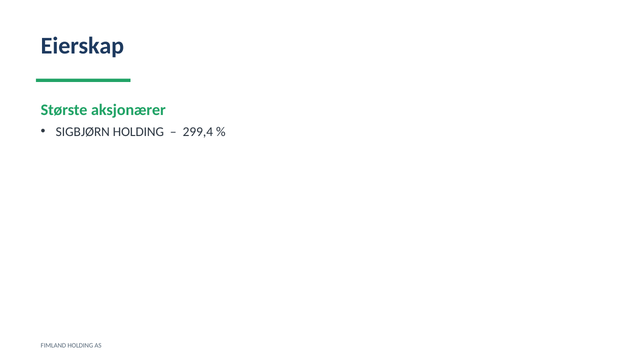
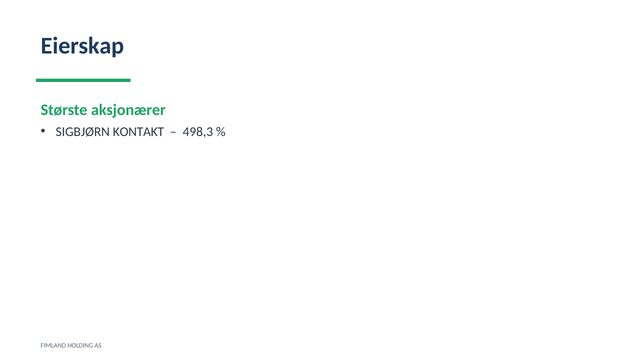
SIGBJØRN HOLDING: HOLDING -> KONTAKT (138, 132)
299,4: 299,4 -> 498,3 (198, 132)
